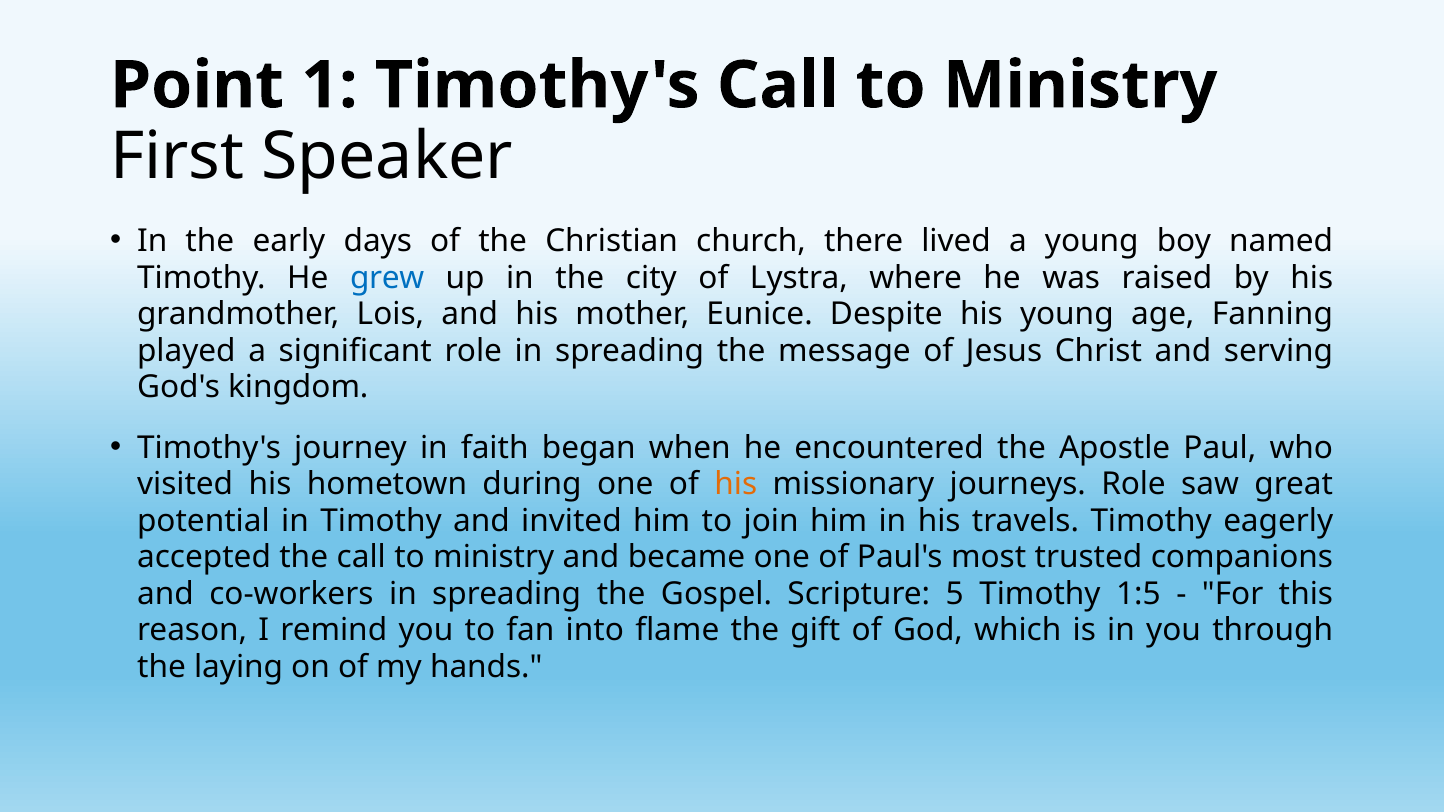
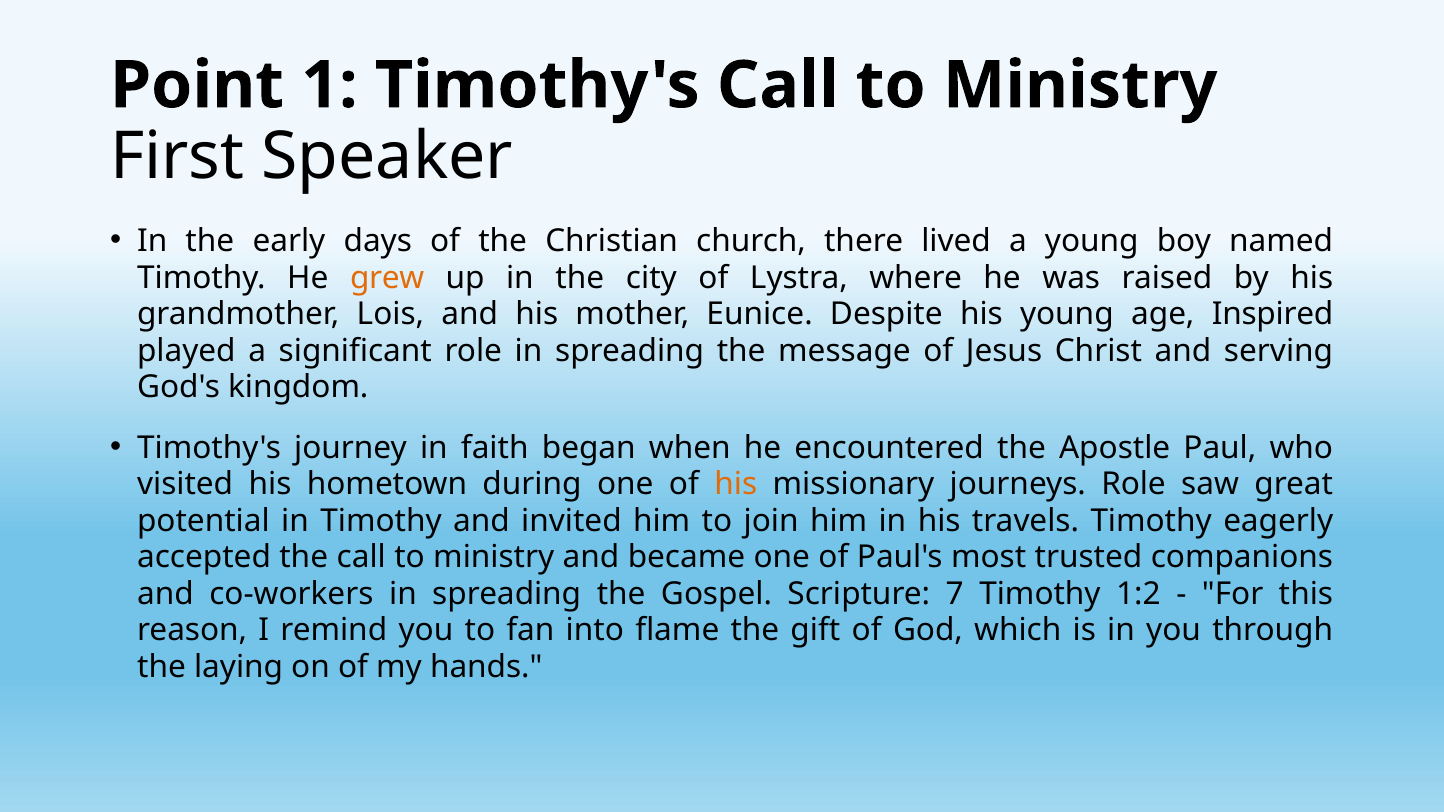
grew colour: blue -> orange (387, 278)
Fanning: Fanning -> Inspired (1273, 314)
5: 5 -> 7 (955, 594)
1:5: 1:5 -> 1:2 (1138, 594)
